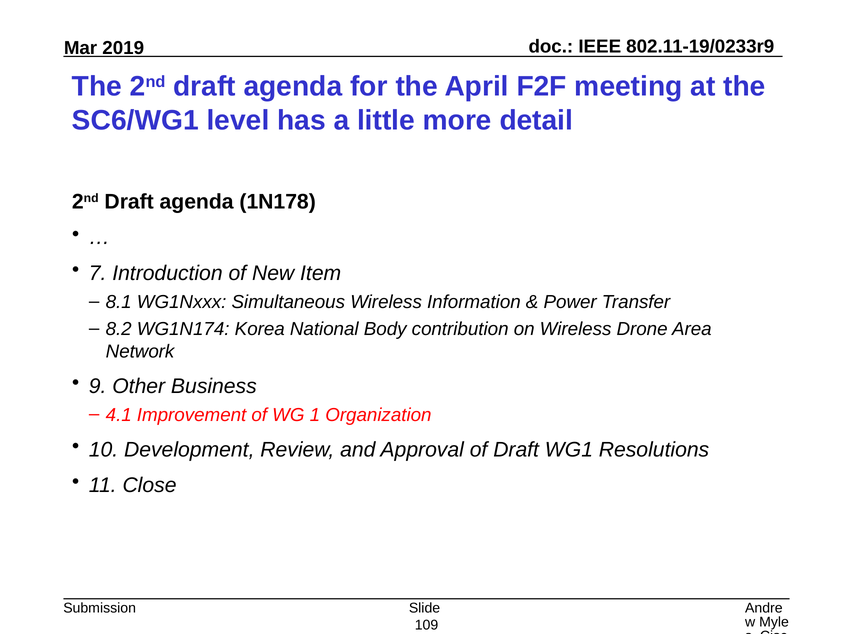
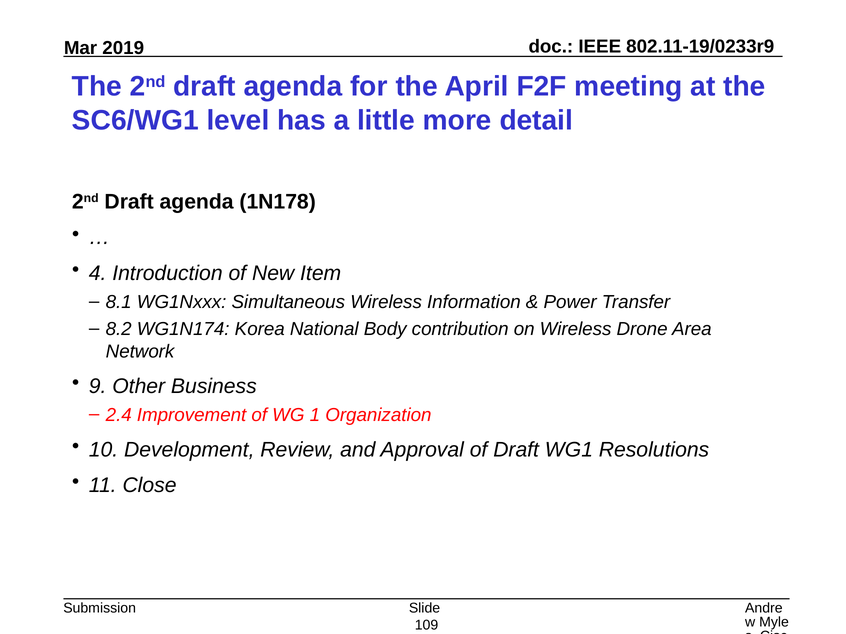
7: 7 -> 4 (98, 274)
4.1: 4.1 -> 2.4 (119, 415)
